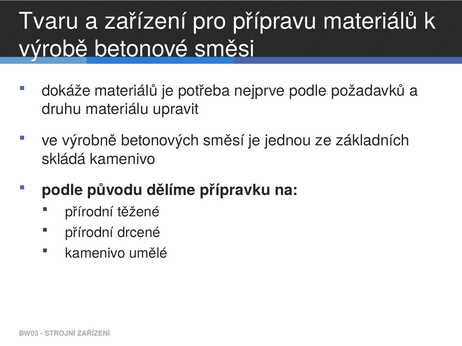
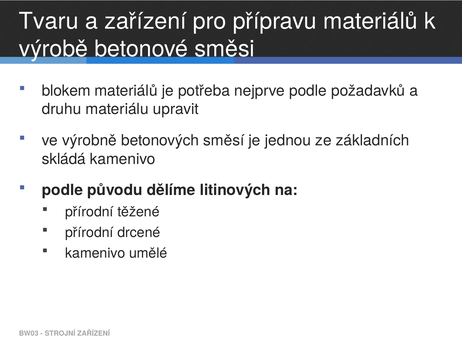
dokáže: dokáže -> blokem (66, 91)
přípravku: přípravku -> litinových (235, 191)
